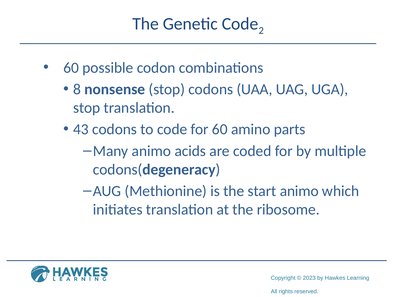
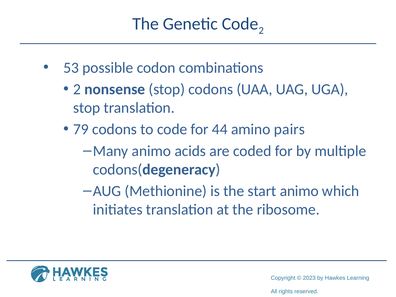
60: 60 -> 53 (71, 68)
8: 8 -> 2 (77, 89)
43: 43 -> 79 (81, 129)
for 60: 60 -> 44 (220, 129)
parts: parts -> pairs (289, 129)
